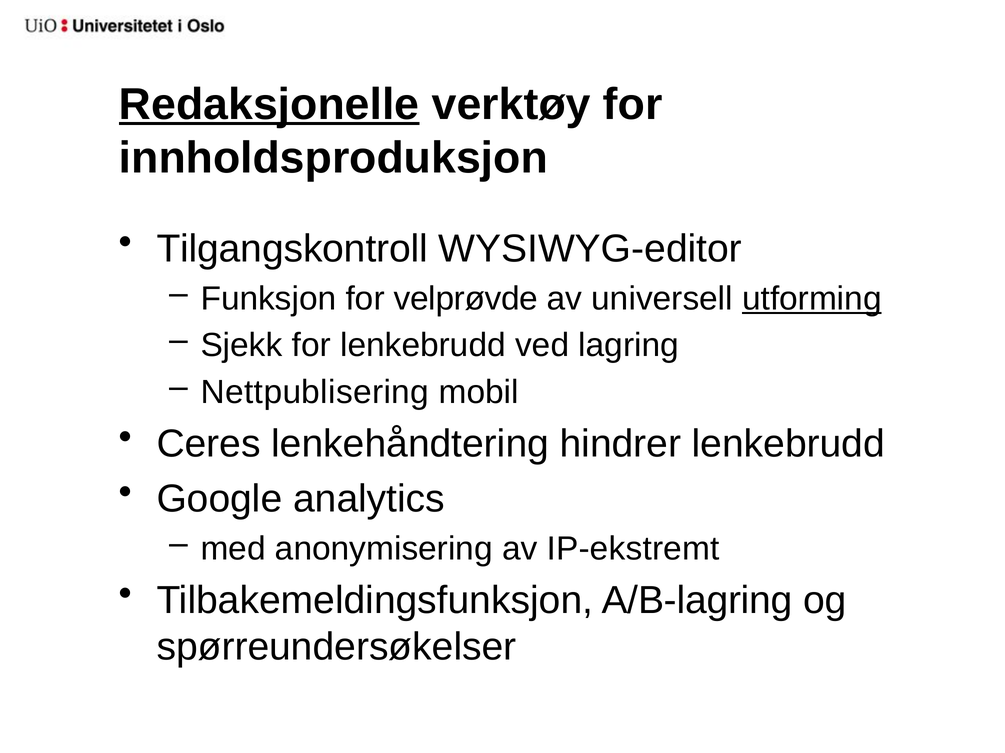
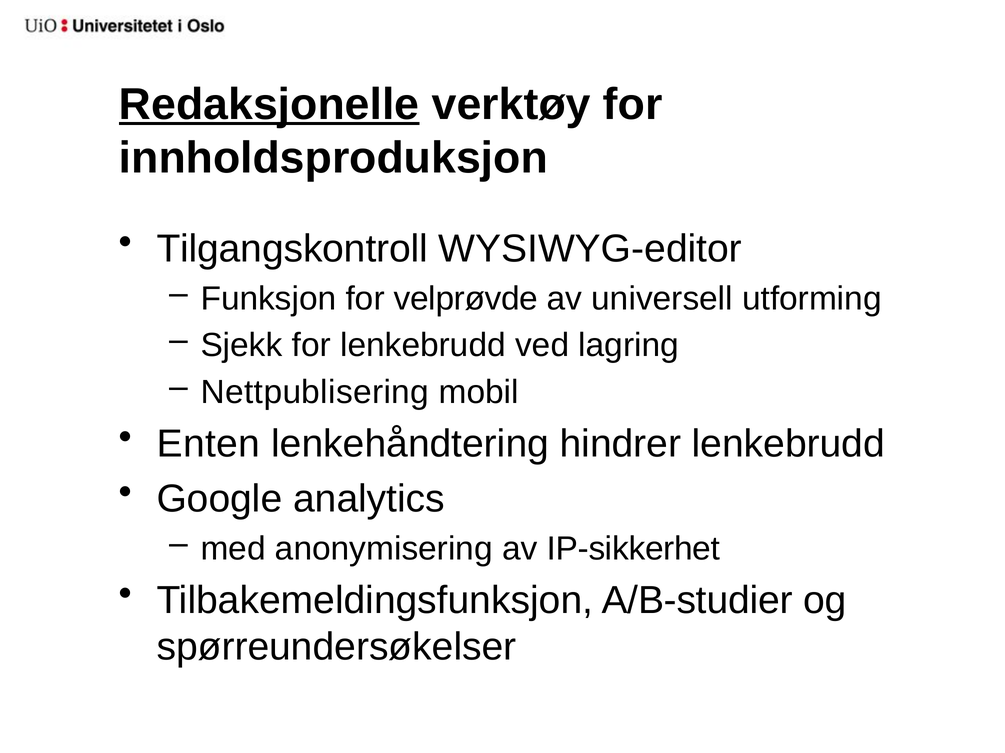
utforming underline: present -> none (812, 299)
Ceres: Ceres -> Enten (208, 444)
IP-ekstremt: IP-ekstremt -> IP-sikkerhet (633, 549)
A/B-lagring: A/B-lagring -> A/B-studier (697, 601)
